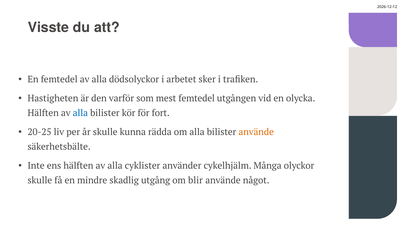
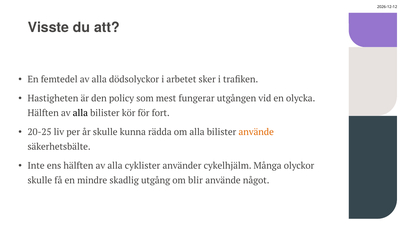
varför: varför -> policy (122, 98)
mest femtedel: femtedel -> fungerar (197, 98)
alla colour: blue -> black (80, 113)
